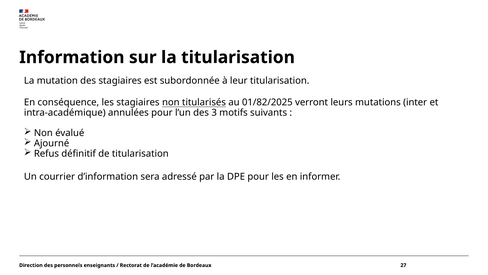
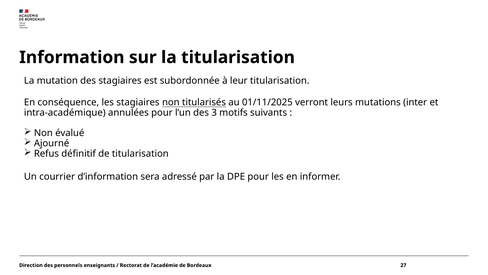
01/82/2025: 01/82/2025 -> 01/11/2025 (267, 102)
